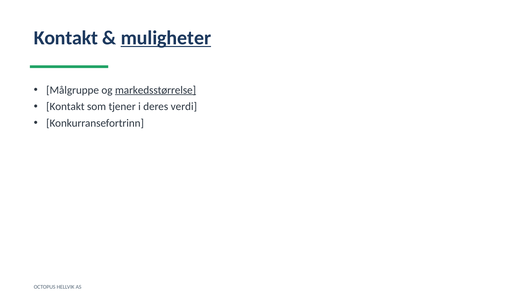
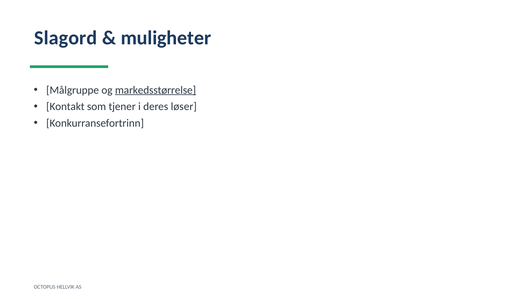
Kontakt: Kontakt -> Slagord (66, 38)
muligheter underline: present -> none (166, 38)
verdi: verdi -> løser (184, 107)
